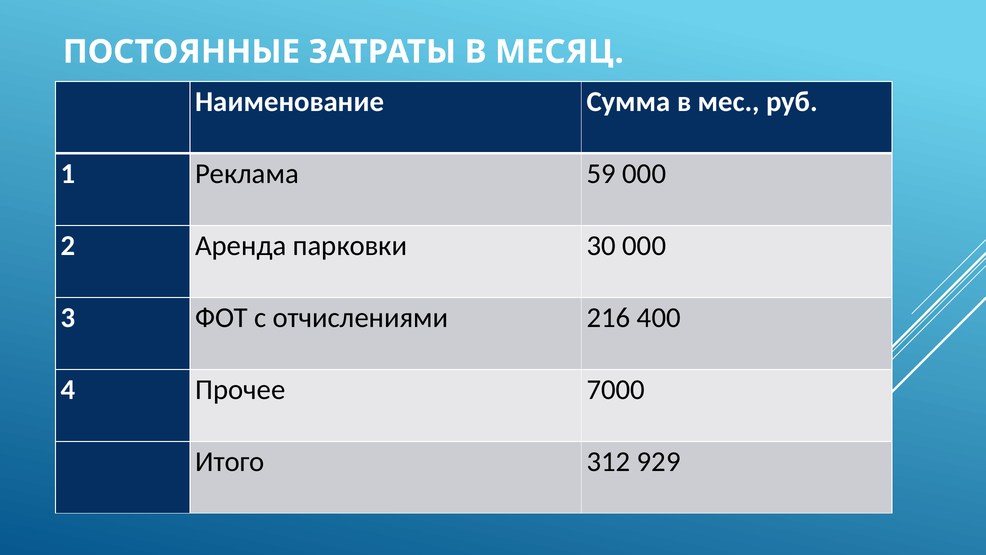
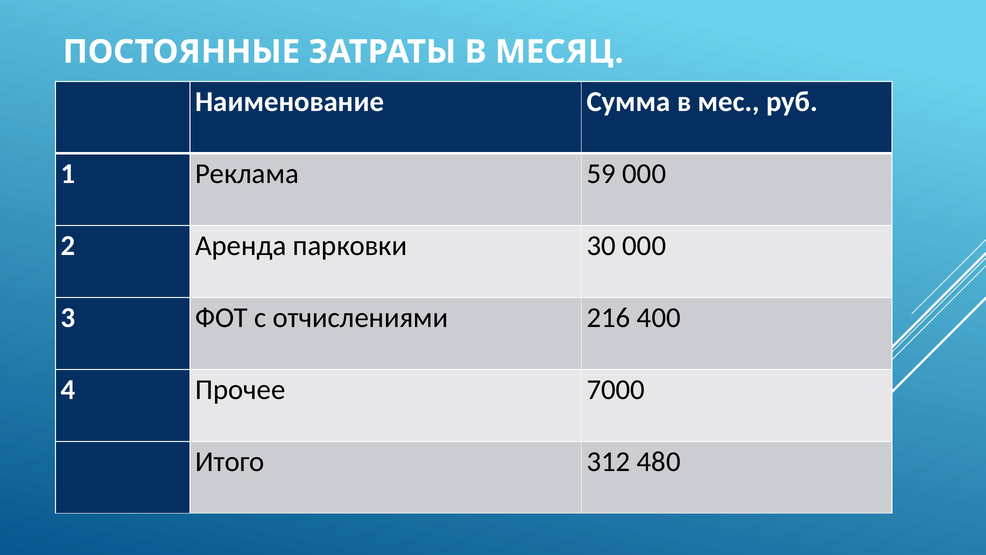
929: 929 -> 480 (659, 461)
